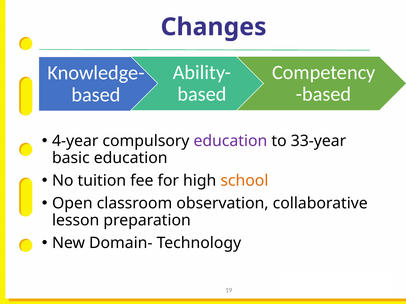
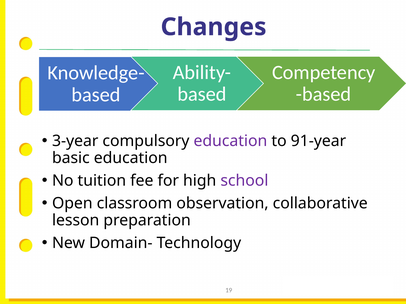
4-year: 4-year -> 3-year (75, 141)
33-year: 33-year -> 91-year (318, 141)
school colour: orange -> purple (244, 181)
